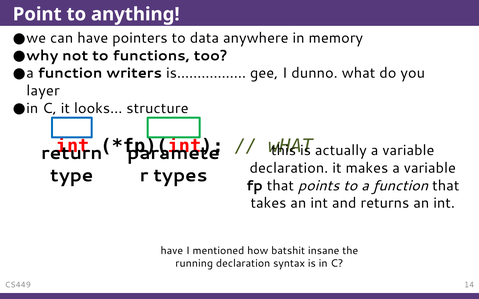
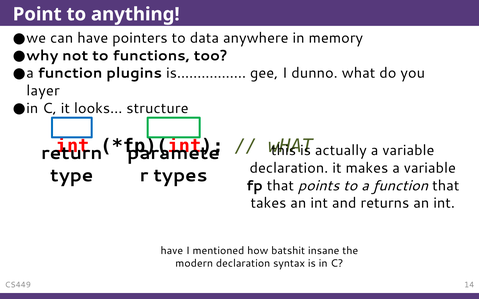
writers: writers -> plugins (134, 73)
running: running -> modern (194, 264)
